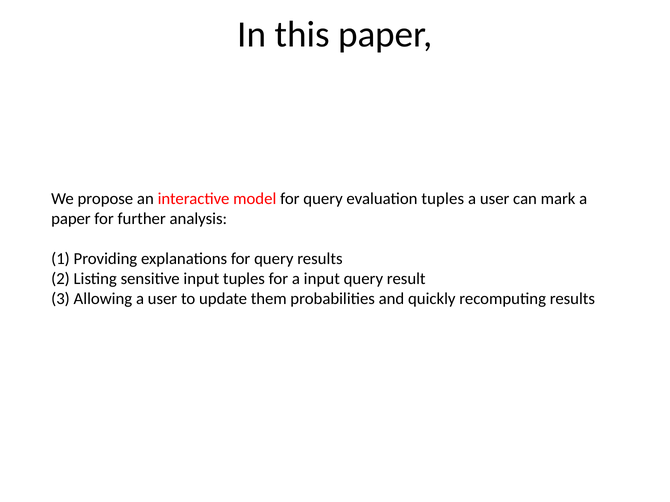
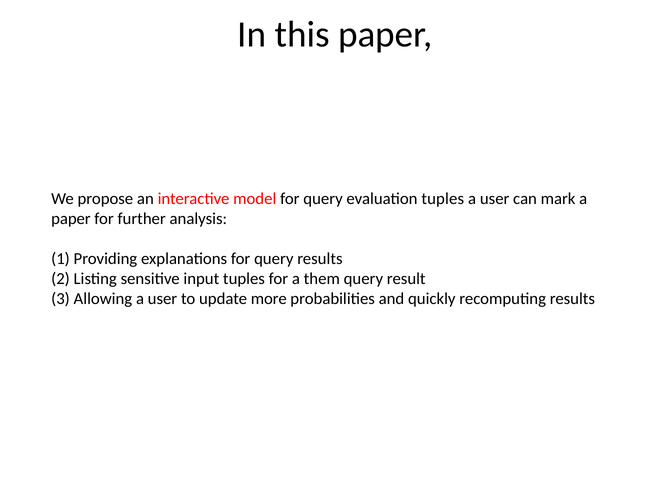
a input: input -> them (322, 279)
them: them -> more (269, 299)
